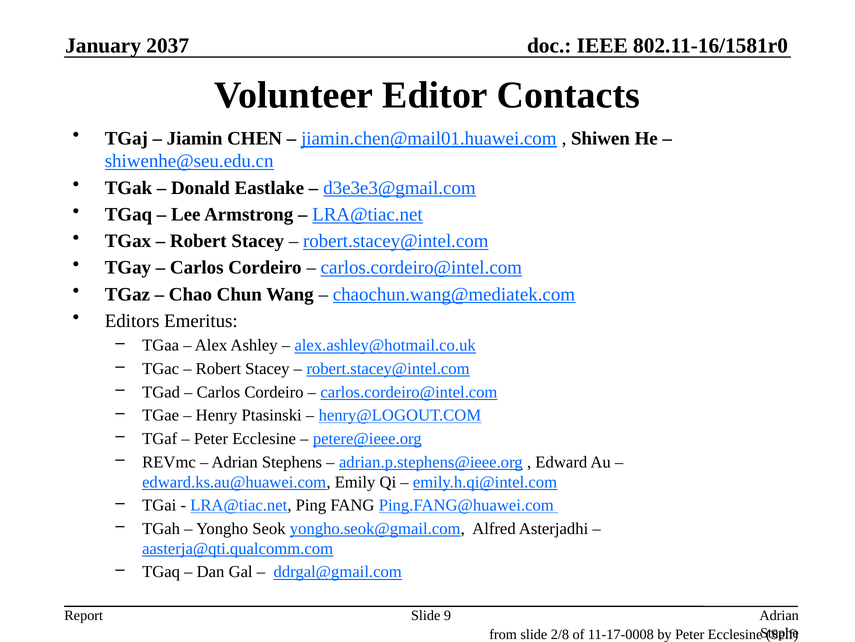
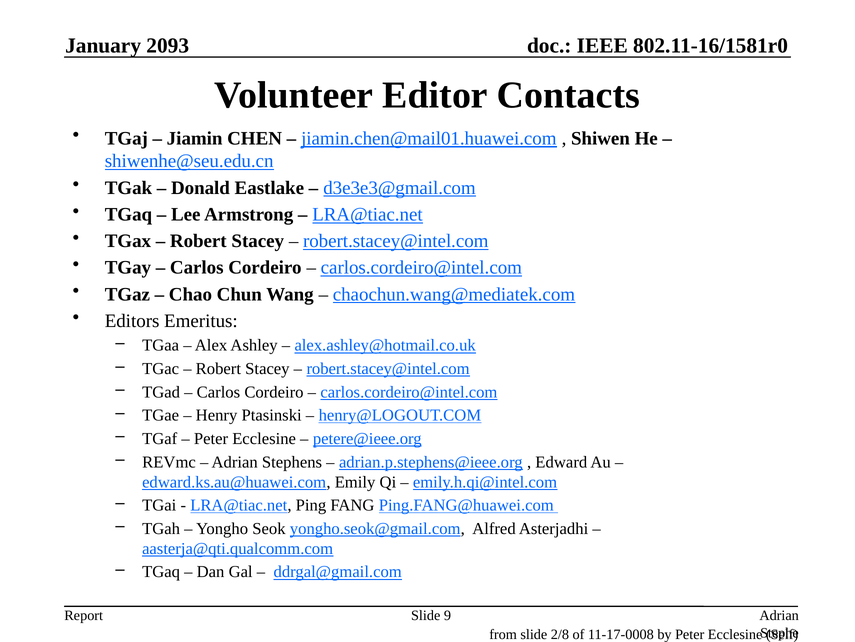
2037: 2037 -> 2093 (168, 46)
